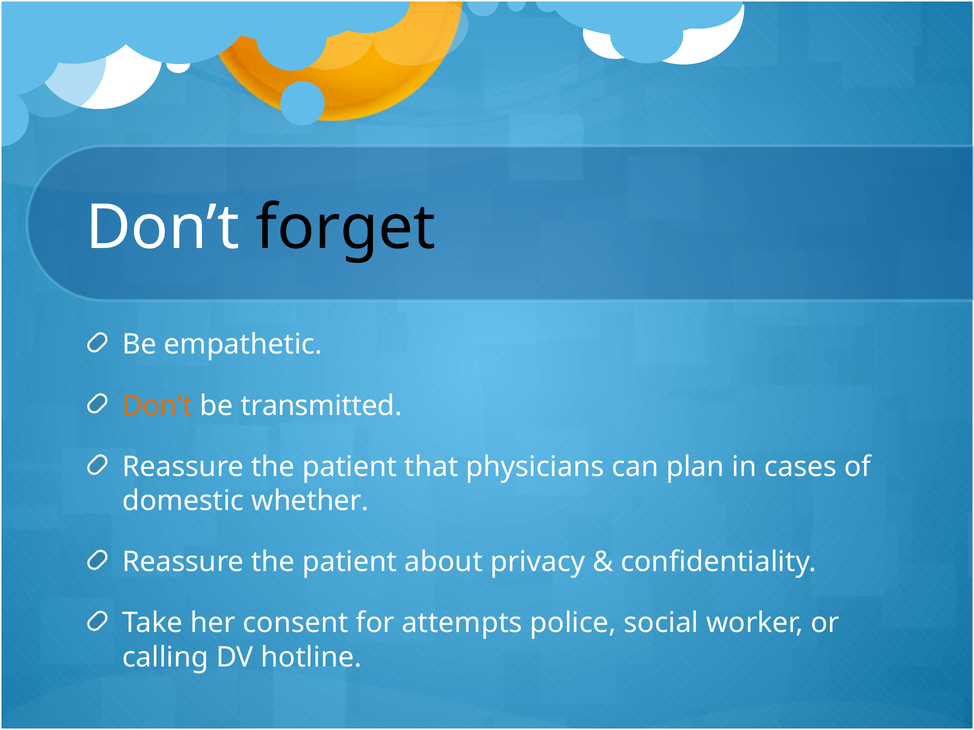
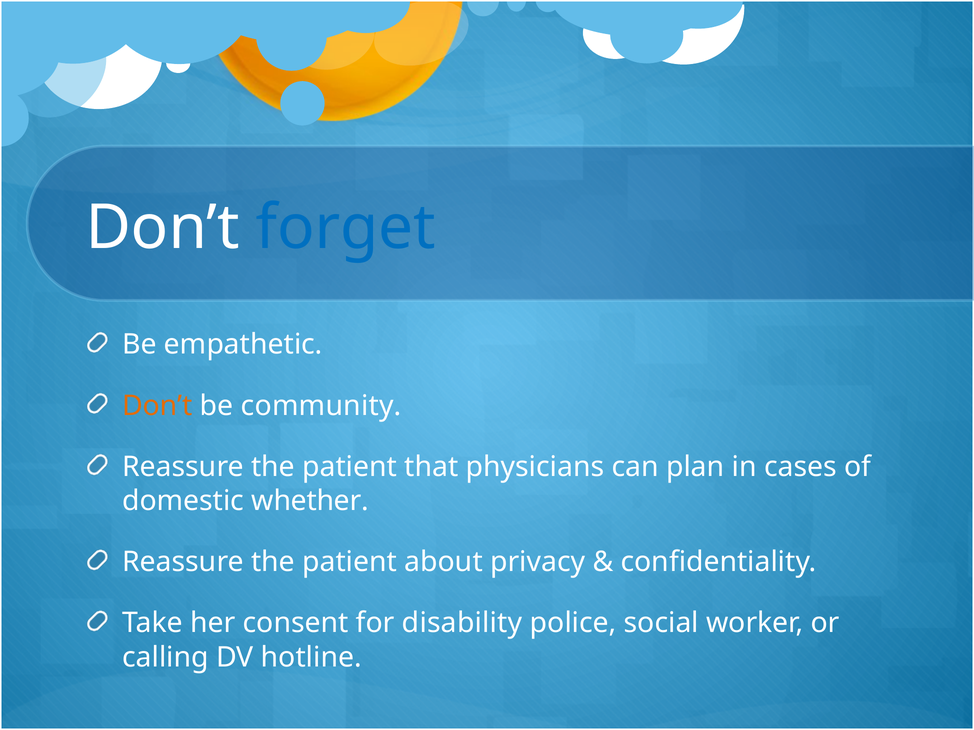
forget colour: black -> blue (346, 228)
transmitted: transmitted -> community (321, 406)
attempts: attempts -> disability (462, 623)
